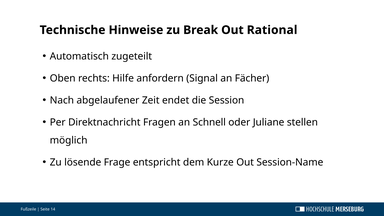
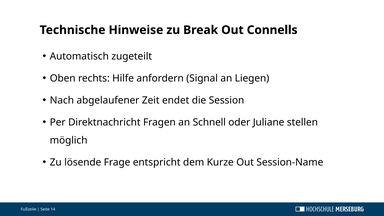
Rational: Rational -> Connells (272, 30)
Fächer: Fächer -> Liegen (252, 78)
